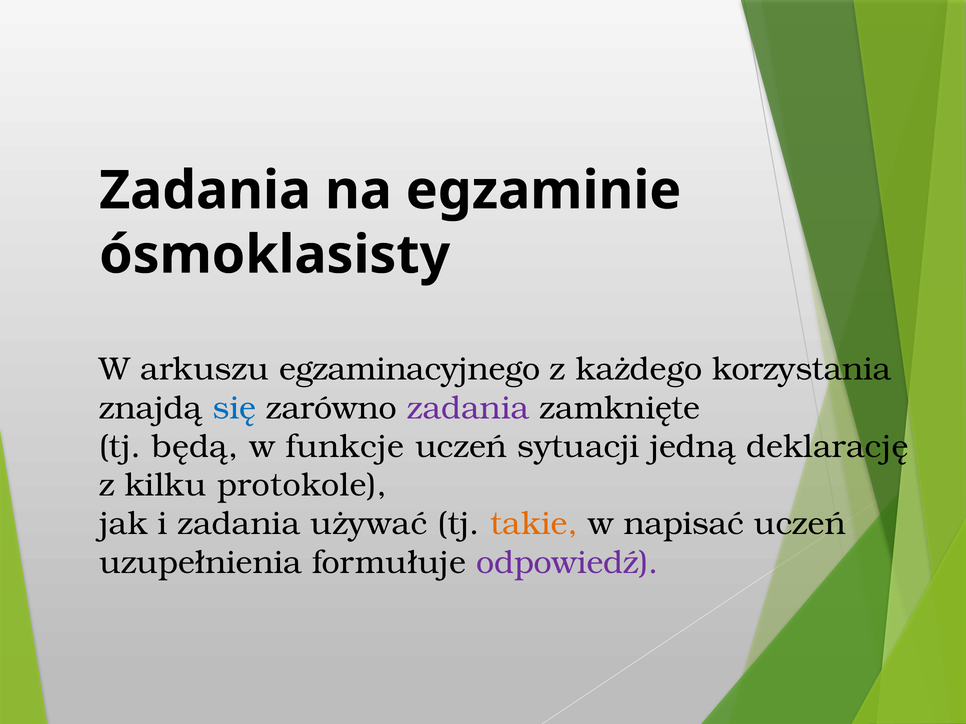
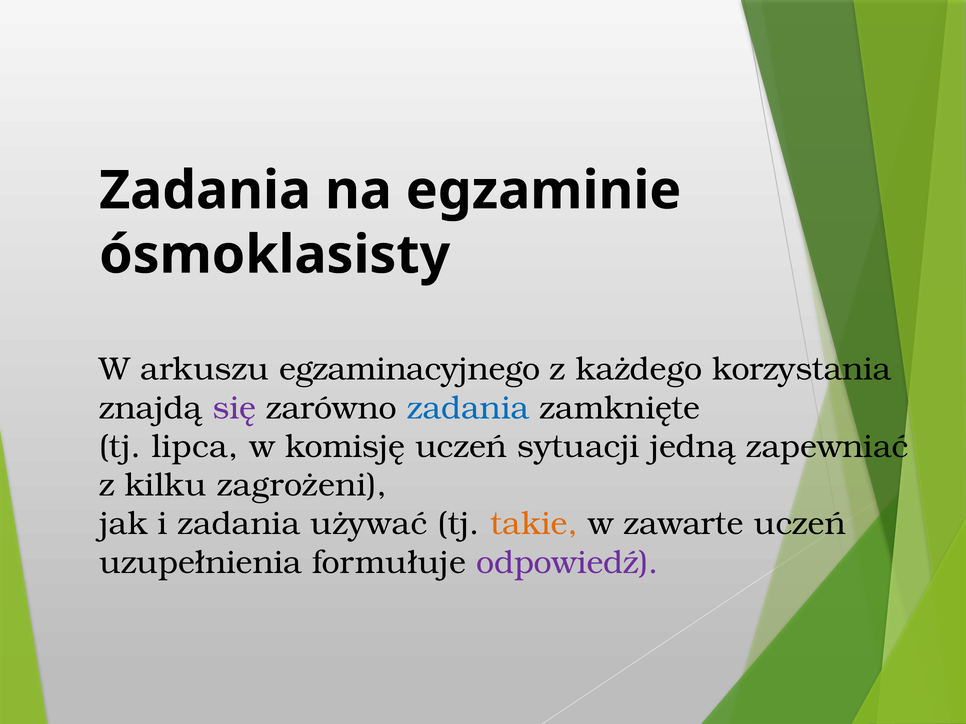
się colour: blue -> purple (234, 408)
zadania colour: purple -> blue (468, 408)
będą: będą -> lipca (195, 447)
funkcje: funkcje -> komisję (345, 447)
deklarację: deklarację -> zapewniać (827, 447)
protokole: protokole -> zagrożeni (302, 485)
napisać: napisać -> zawarte (684, 524)
